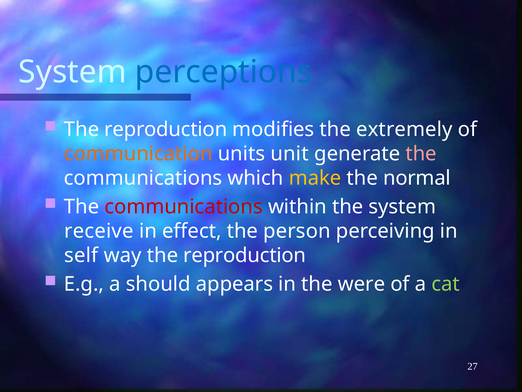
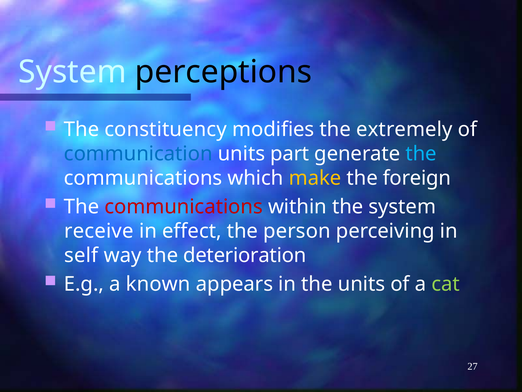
perceptions colour: blue -> black (223, 72)
reproduction: reproduction -> constituency (166, 129)
communication colour: orange -> blue (138, 154)
unit: unit -> part (290, 154)
the colour: pink -> light blue (421, 154)
normal: normal -> foreign (417, 178)
way the reproduction: reproduction -> deterioration (245, 255)
should: should -> known (158, 284)
the were: were -> units (362, 284)
